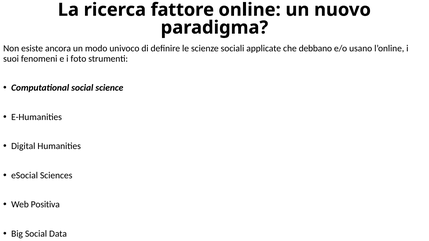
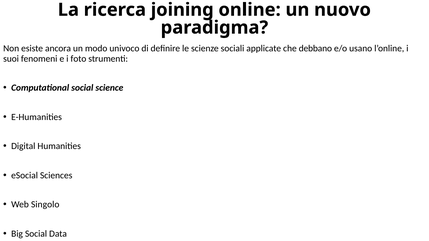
fattore: fattore -> joining (182, 10)
Positiva: Positiva -> Singolo (45, 205)
